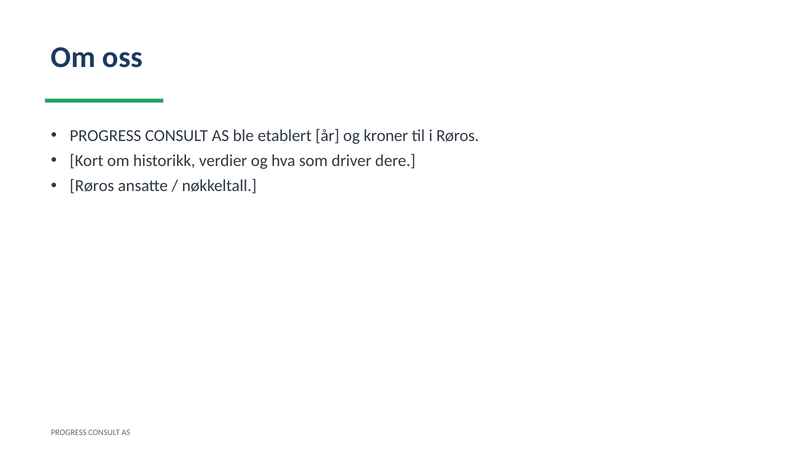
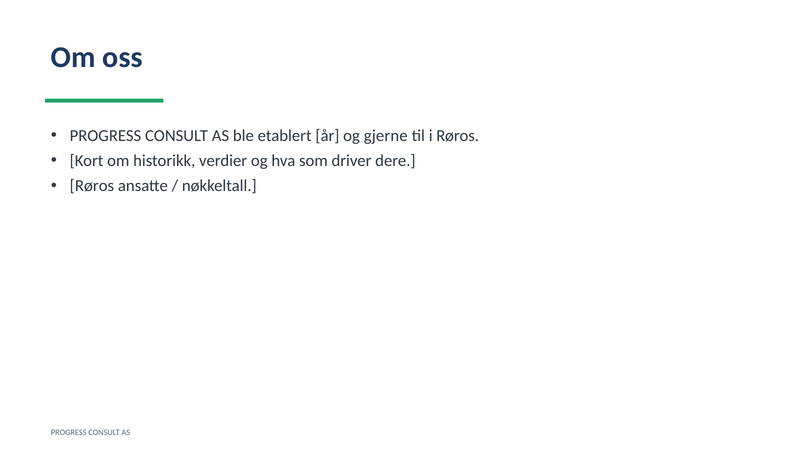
kroner: kroner -> gjerne (386, 136)
